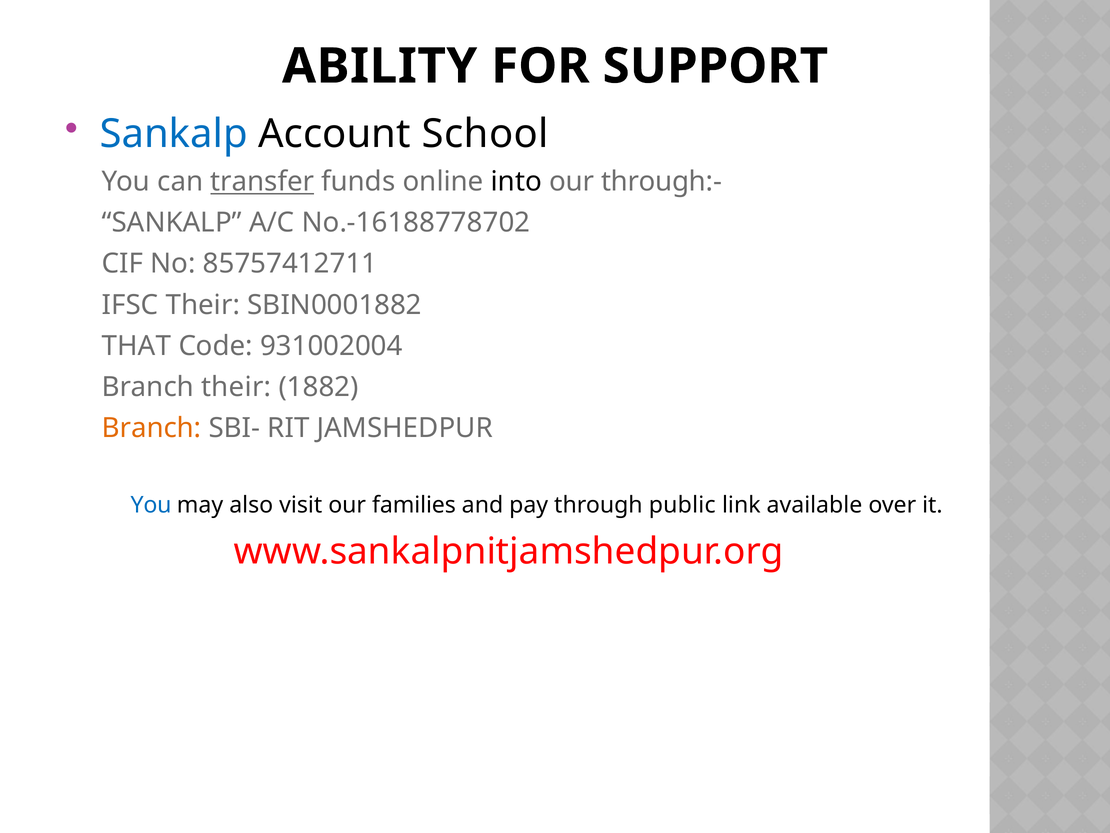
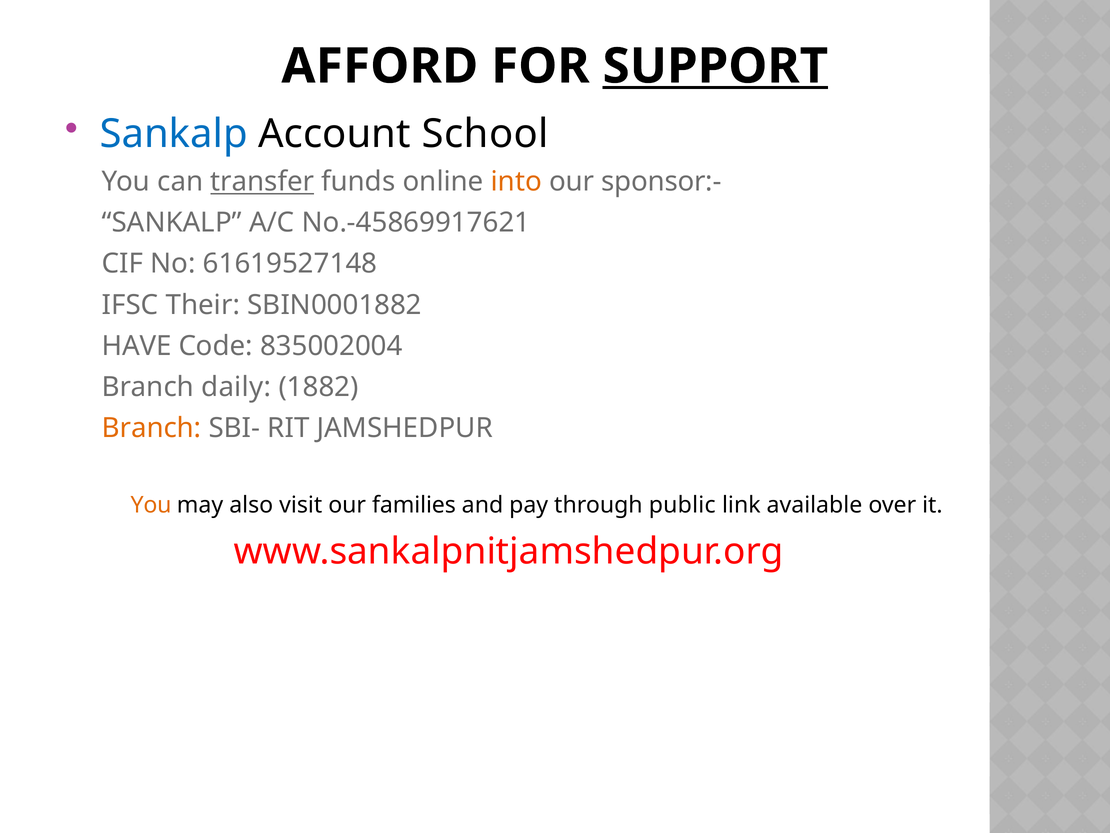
ABILITY: ABILITY -> AFFORD (380, 66)
SUPPORT underline: none -> present (715, 66)
into colour: black -> orange (516, 182)
through:-: through:- -> sponsor:- (661, 182)
No.-16188778702: No.-16188778702 -> No.-45869917621 (416, 223)
85757412711: 85757412711 -> 61619527148 (290, 264)
THAT: THAT -> HAVE (137, 346)
931002004: 931002004 -> 835002004 (331, 346)
Branch their: their -> daily (236, 387)
You colour: blue -> orange (151, 505)
